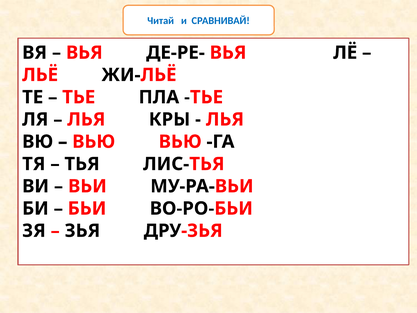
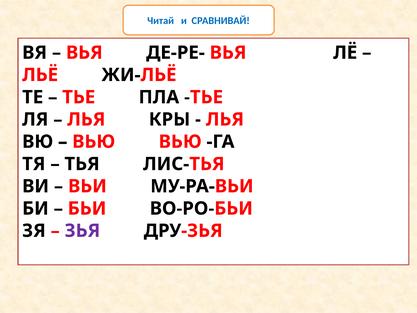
ЗЬЯ colour: black -> purple (82, 231)
